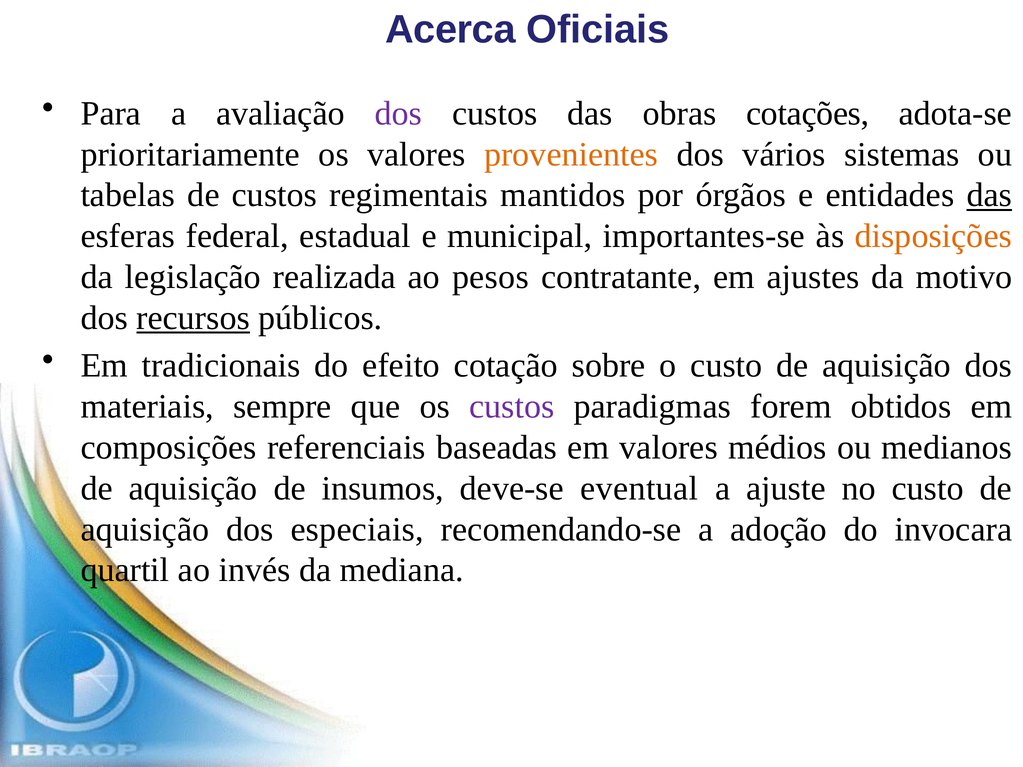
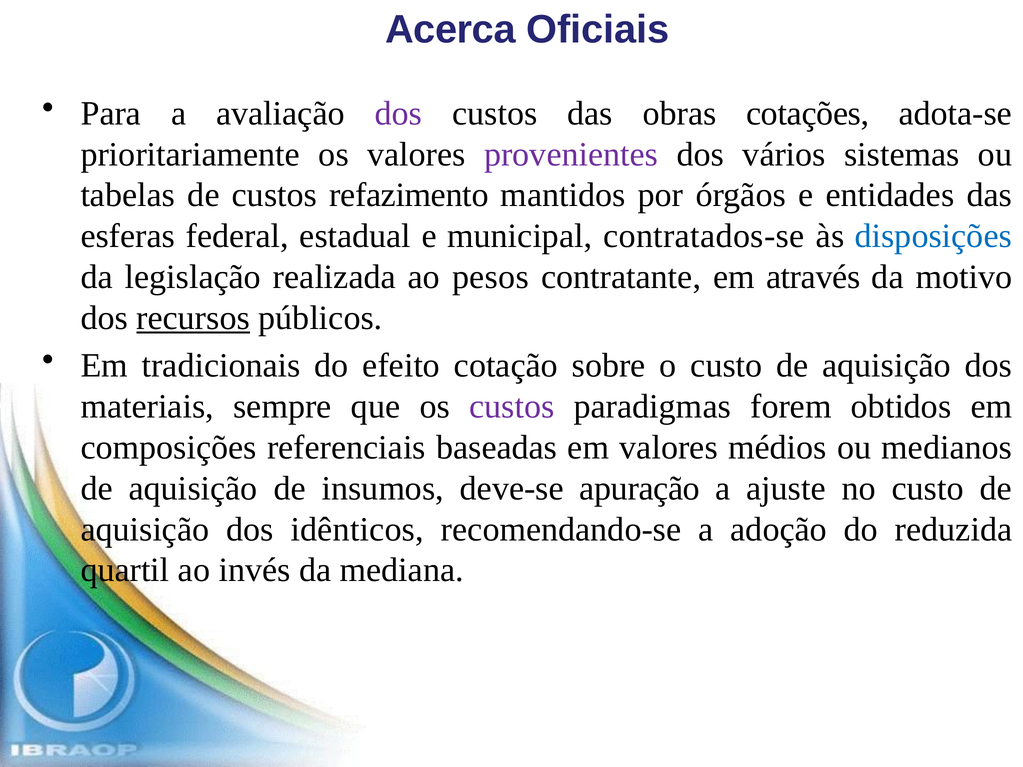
provenientes colour: orange -> purple (571, 154)
regimentais: regimentais -> refazimento (409, 195)
das underline: present -> none (989, 195)
importantes-se: importantes-se -> contratados-se (704, 236)
disposições colour: orange -> blue (933, 236)
ajustes: ajustes -> através (813, 277)
eventual: eventual -> apuração (640, 489)
especiais: especiais -> idênticos (357, 529)
invocara: invocara -> reduzida (954, 529)
